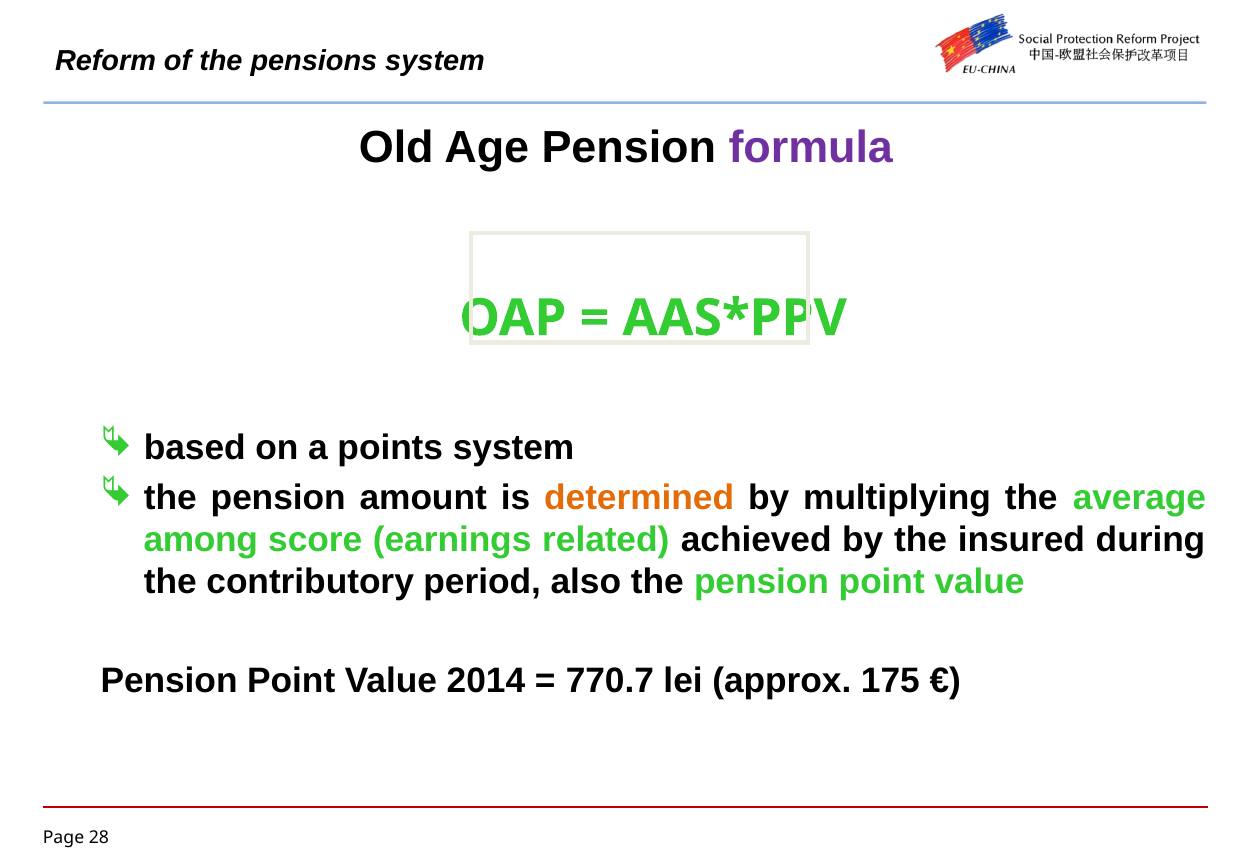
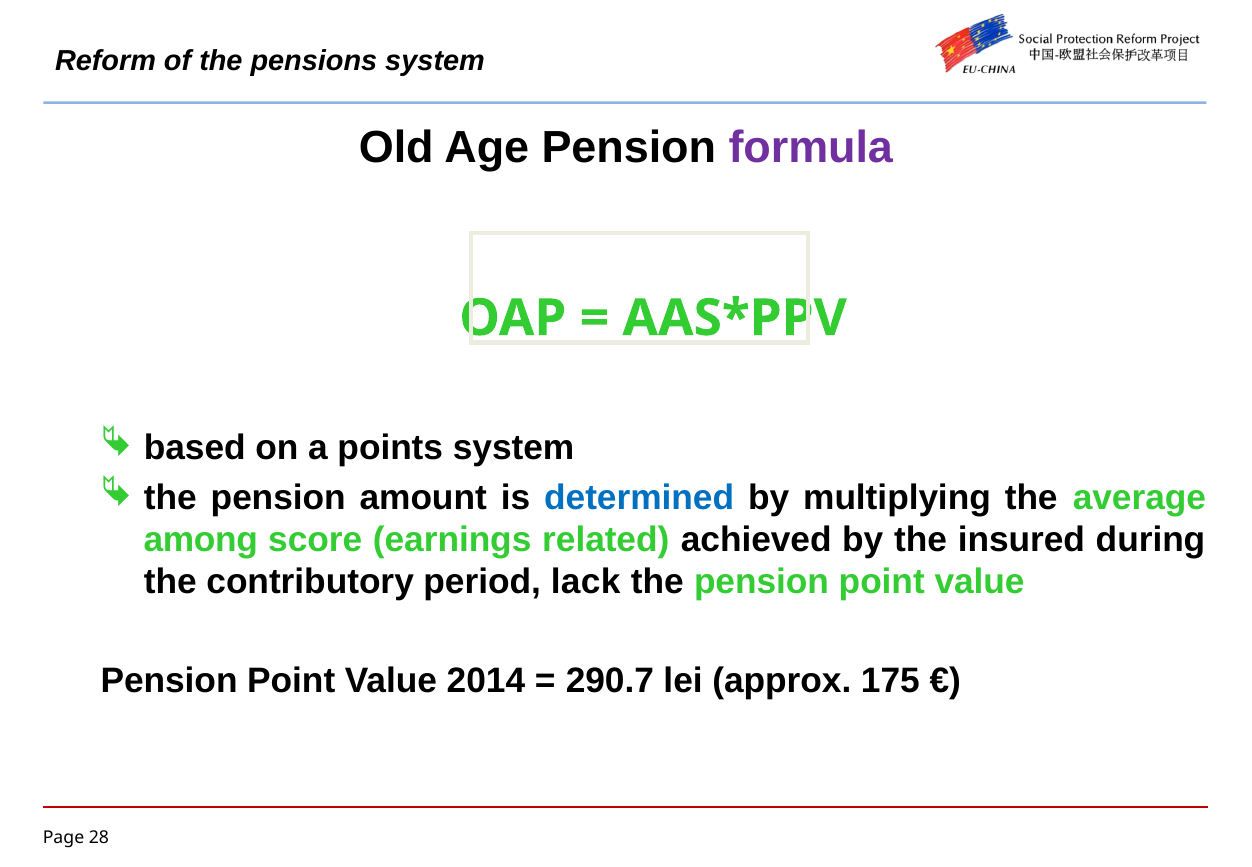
determined colour: orange -> blue (639, 497)
also: also -> lack (586, 582)
770.7: 770.7 -> 290.7 (610, 681)
